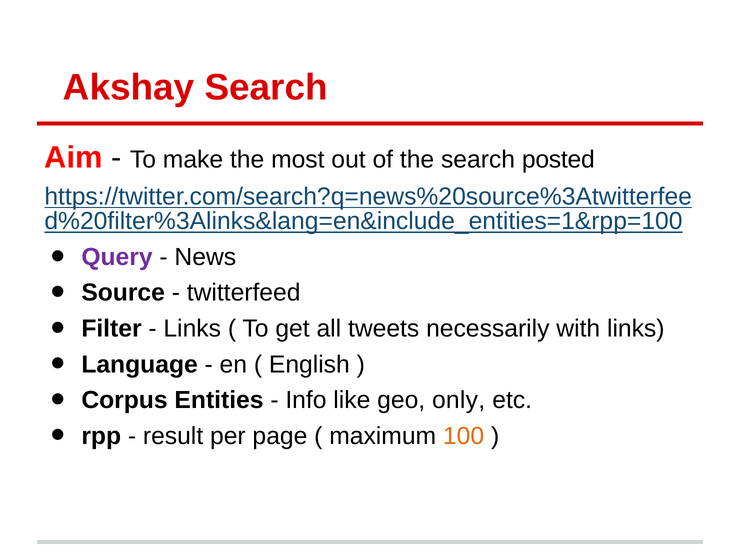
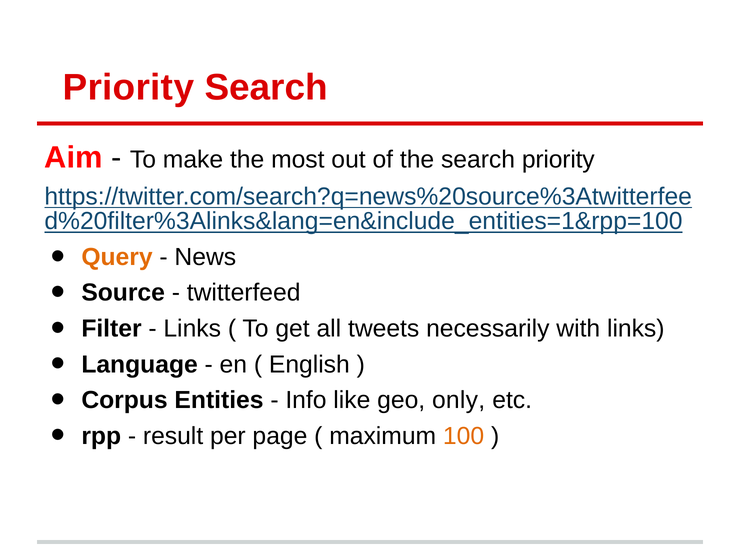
Akshay: Akshay -> Priority (129, 88)
search posted: posted -> priority (558, 160)
Query colour: purple -> orange (117, 257)
